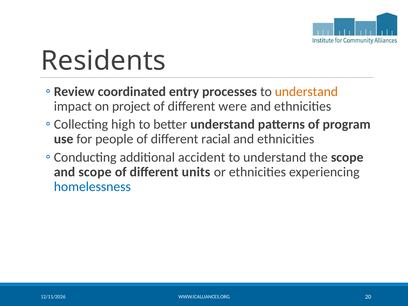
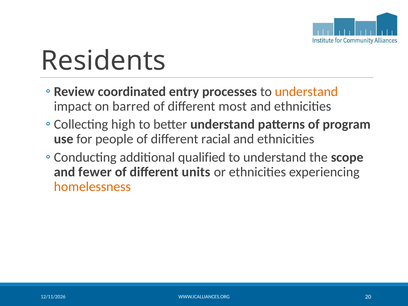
project: project -> barred (131, 106)
were: were -> most (233, 106)
accident: accident -> qualified (202, 157)
and scope: scope -> fewer (95, 172)
homelessness colour: blue -> orange (92, 187)
